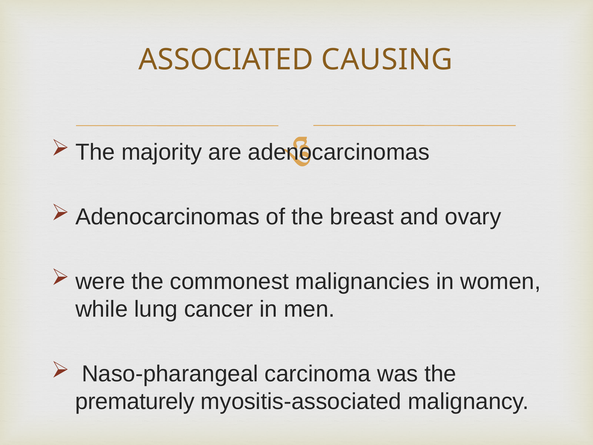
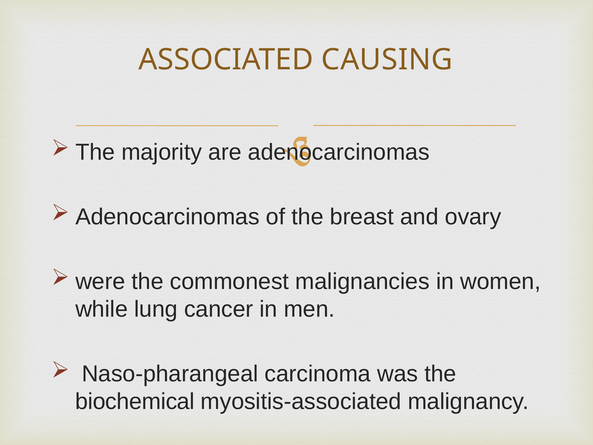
prematurely: prematurely -> biochemical (135, 401)
